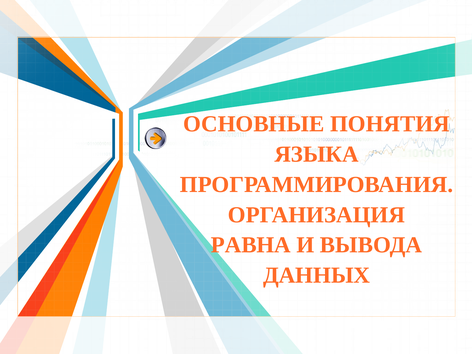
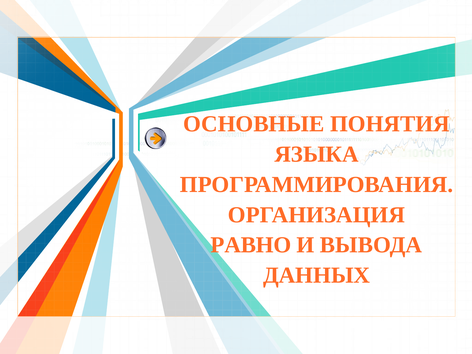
РАВНА: РАВНА -> РАВНО (251, 245)
